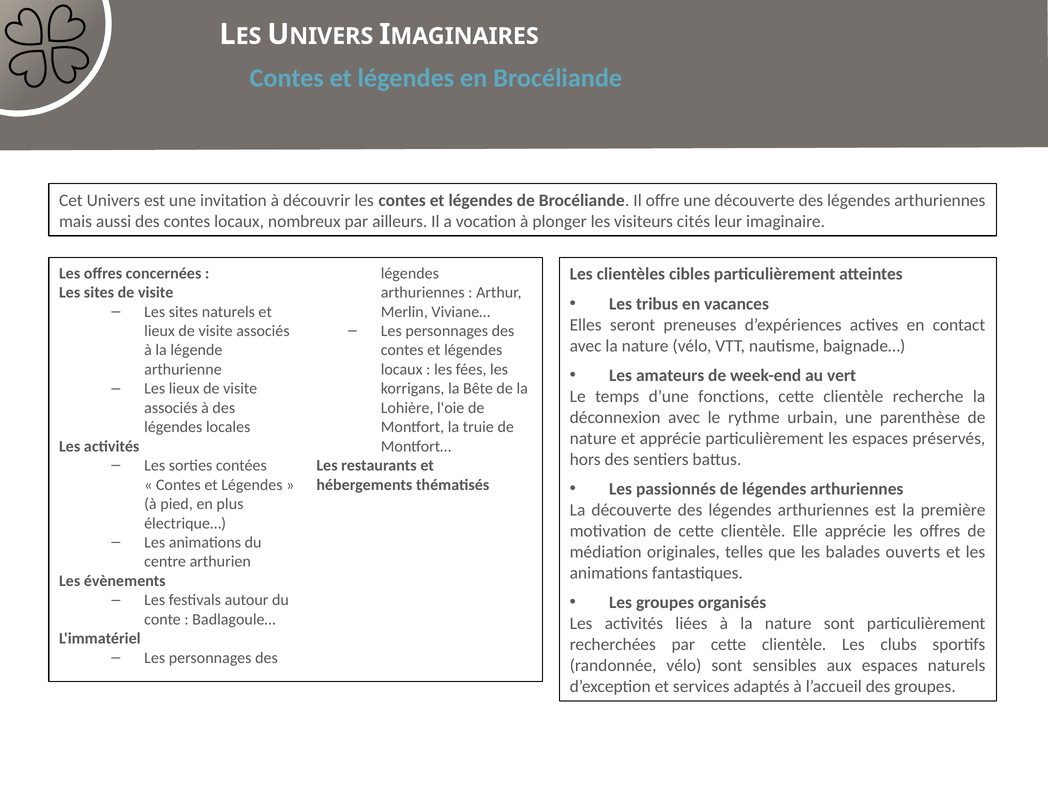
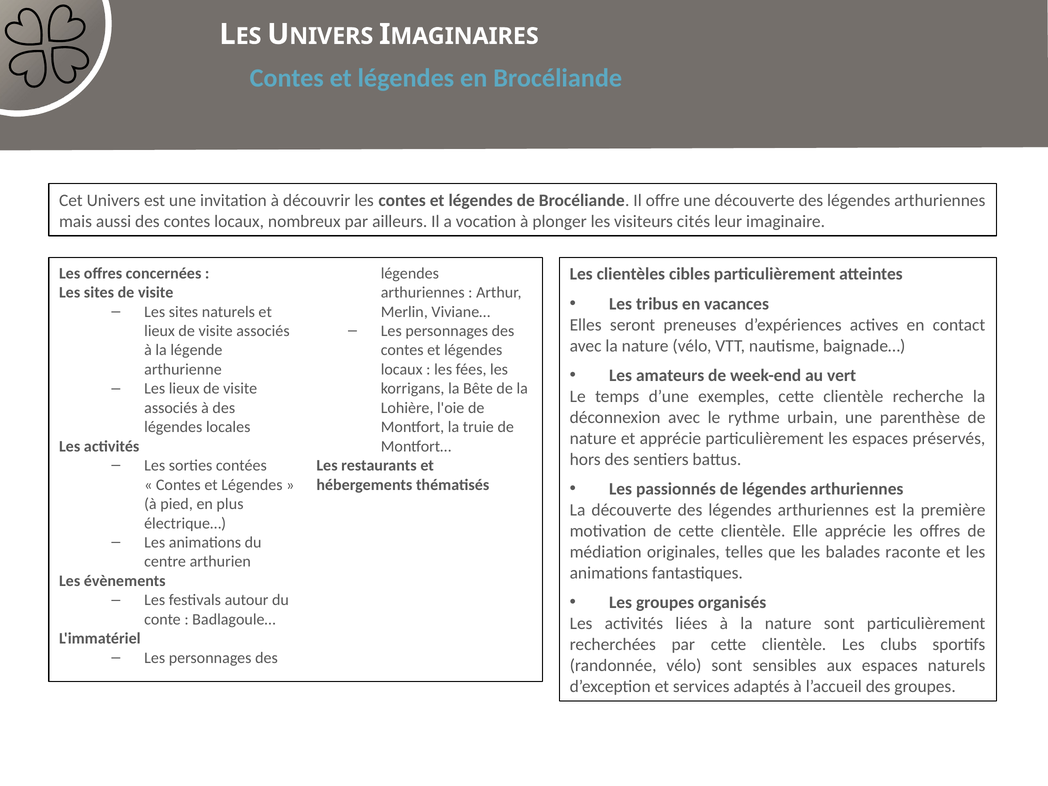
fonctions: fonctions -> exemples (734, 397)
ouverts: ouverts -> raconte (913, 552)
